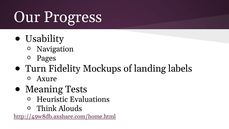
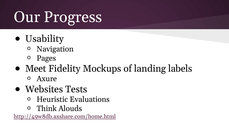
Turn: Turn -> Meet (36, 69)
Meaning: Meaning -> Websites (44, 89)
